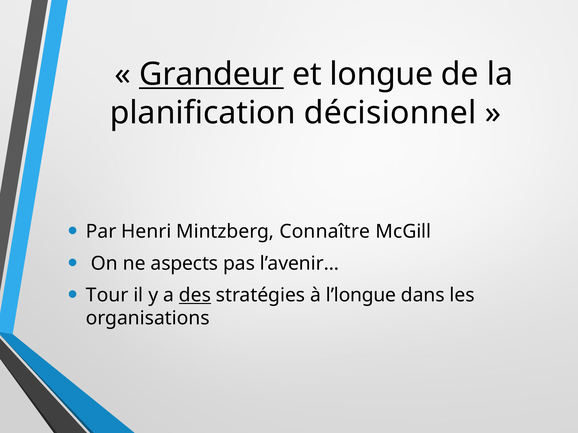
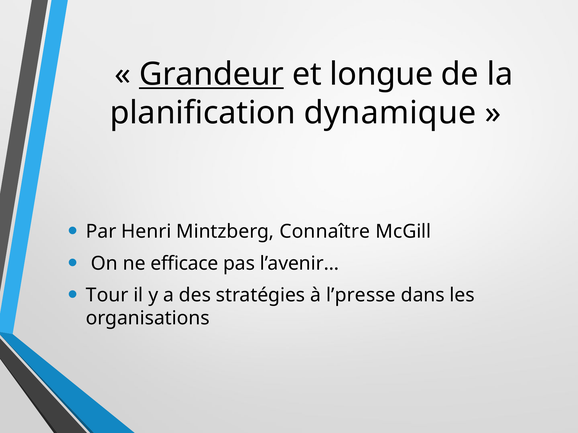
décisionnel: décisionnel -> dynamique (390, 113)
aspects: aspects -> efficace (184, 264)
des underline: present -> none (195, 295)
l’longue: l’longue -> l’presse (361, 295)
